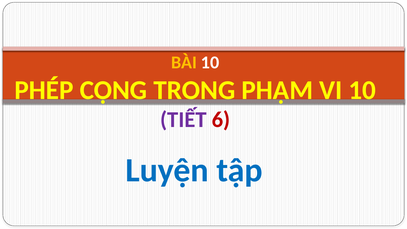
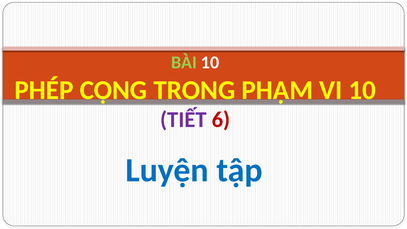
BÀI colour: yellow -> light green (184, 62)
